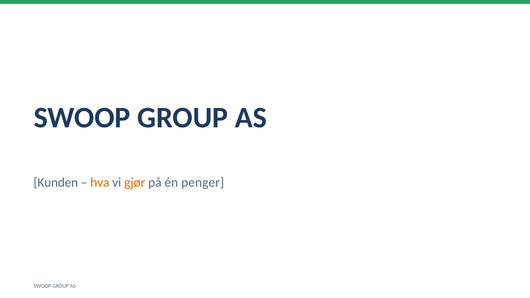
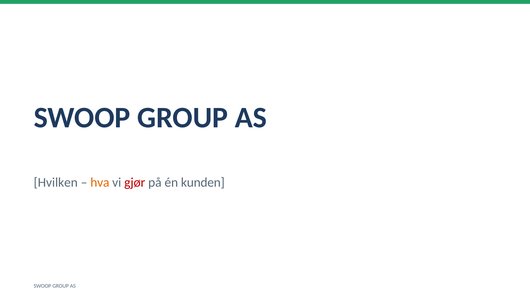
Kunden: Kunden -> Hvilken (56, 183)
gjør colour: orange -> red (135, 183)
penger: penger -> kunden (203, 183)
